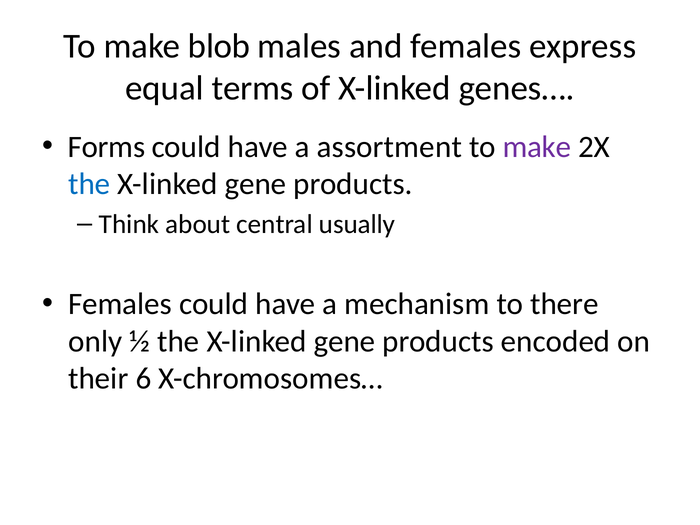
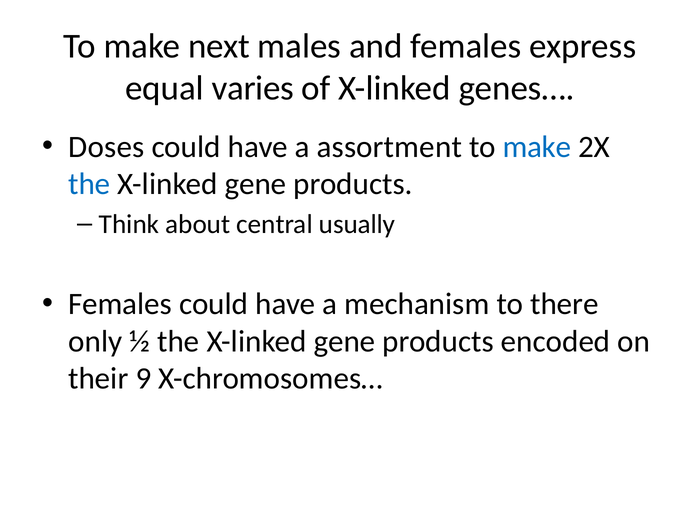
blob: blob -> next (219, 46)
terms: terms -> varies (253, 88)
Forms: Forms -> Doses (106, 147)
make colour: purple -> blue (537, 147)
6: 6 -> 9 (143, 379)
